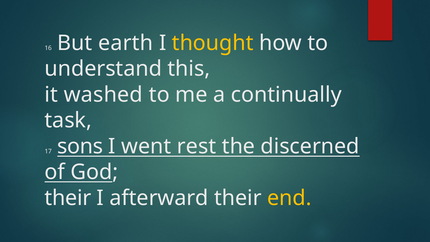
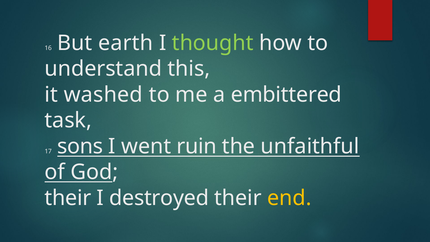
thought colour: yellow -> light green (213, 43)
continually: continually -> embittered (286, 95)
rest: rest -> ruin (197, 146)
discerned: discerned -> unfaithful (310, 146)
afterward: afterward -> destroyed (159, 198)
